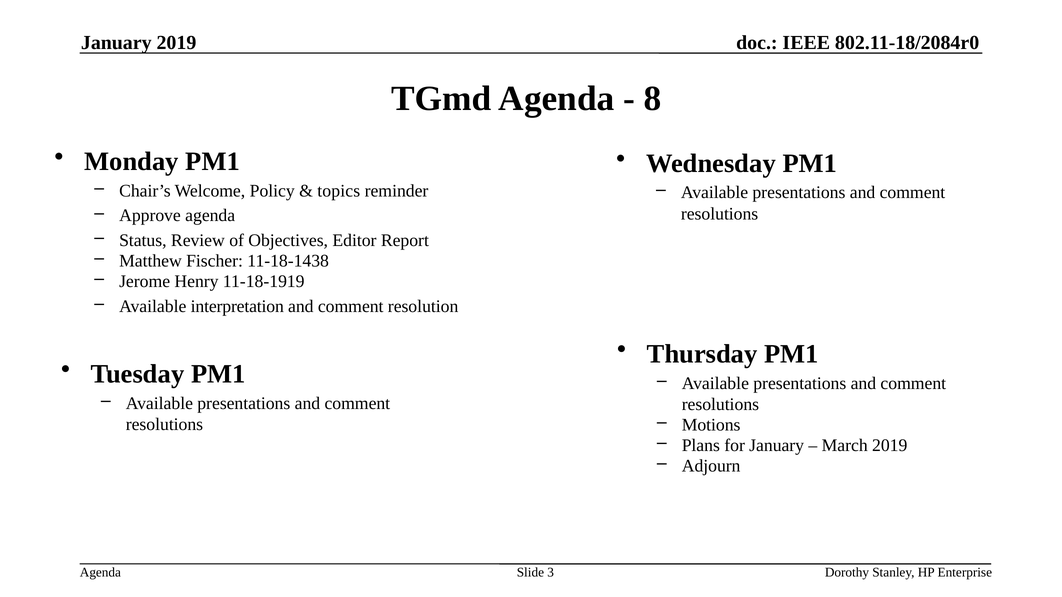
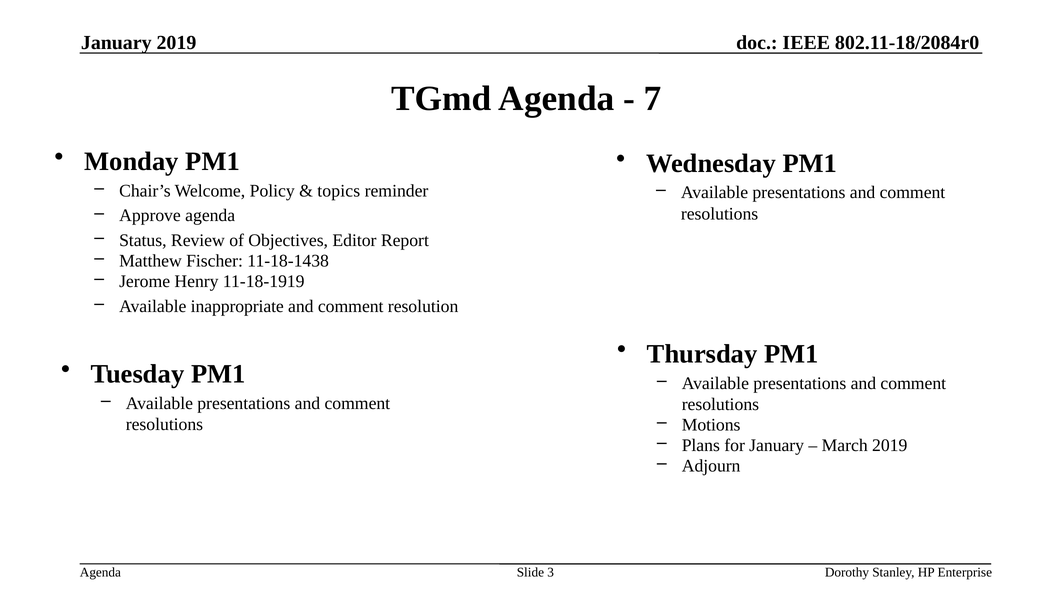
8: 8 -> 7 (653, 99)
interpretation: interpretation -> inappropriate (237, 306)
